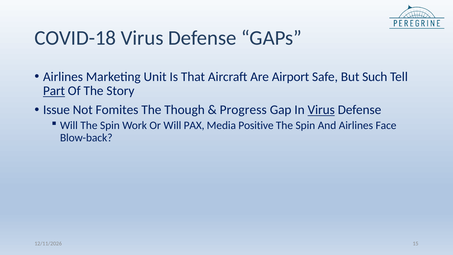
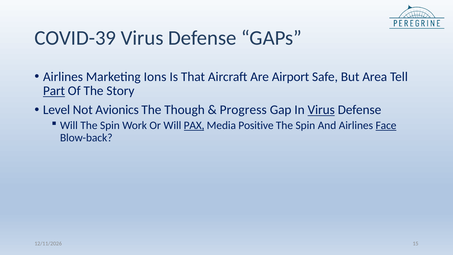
COVID-18: COVID-18 -> COVID-39 (75, 38)
Unit: Unit -> Ions (155, 77)
Such: Such -> Area (375, 77)
Issue: Issue -> Level (56, 110)
Fomites: Fomites -> Avionics (117, 110)
PAX underline: none -> present (194, 125)
Face underline: none -> present (386, 125)
